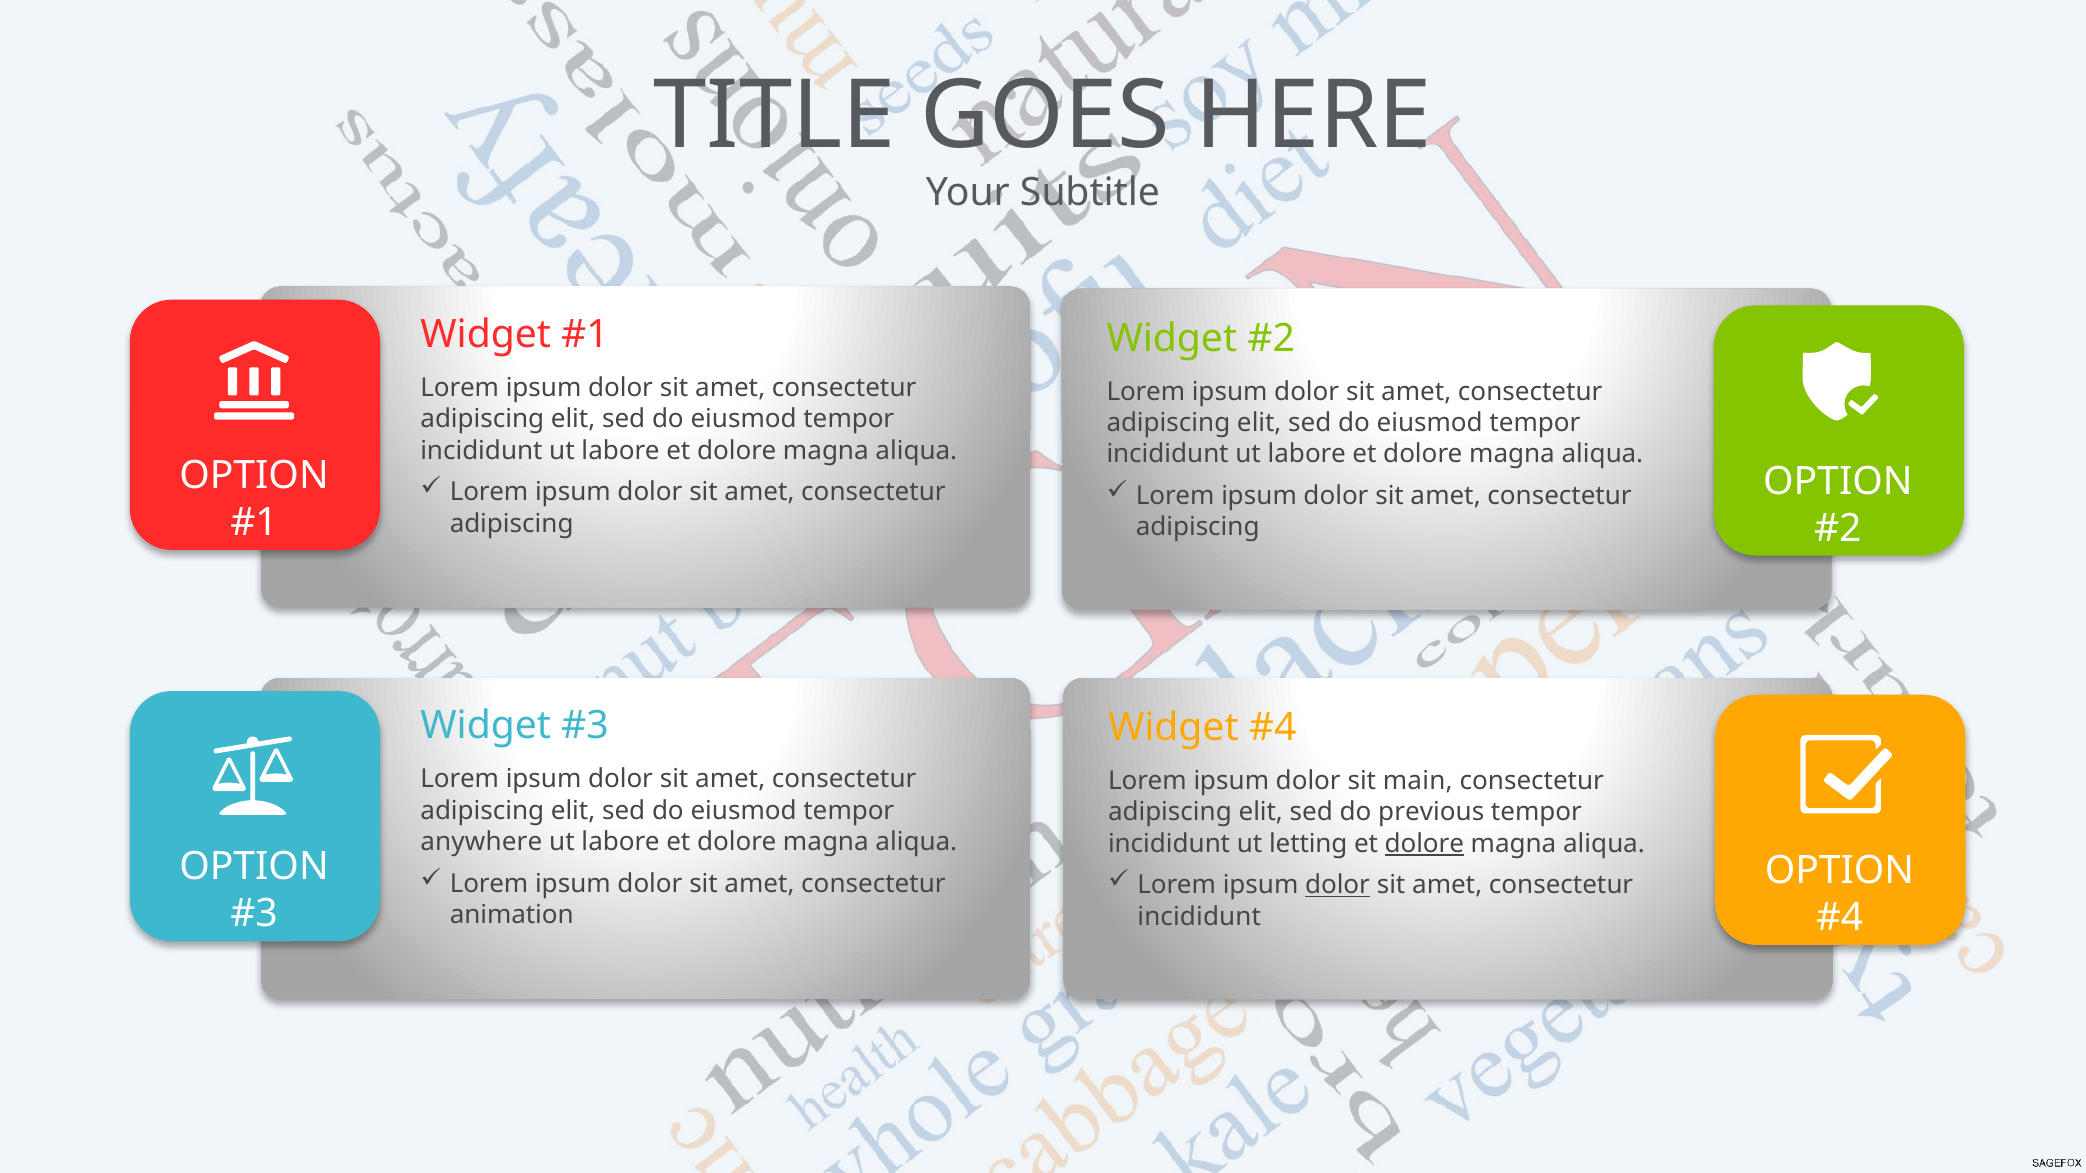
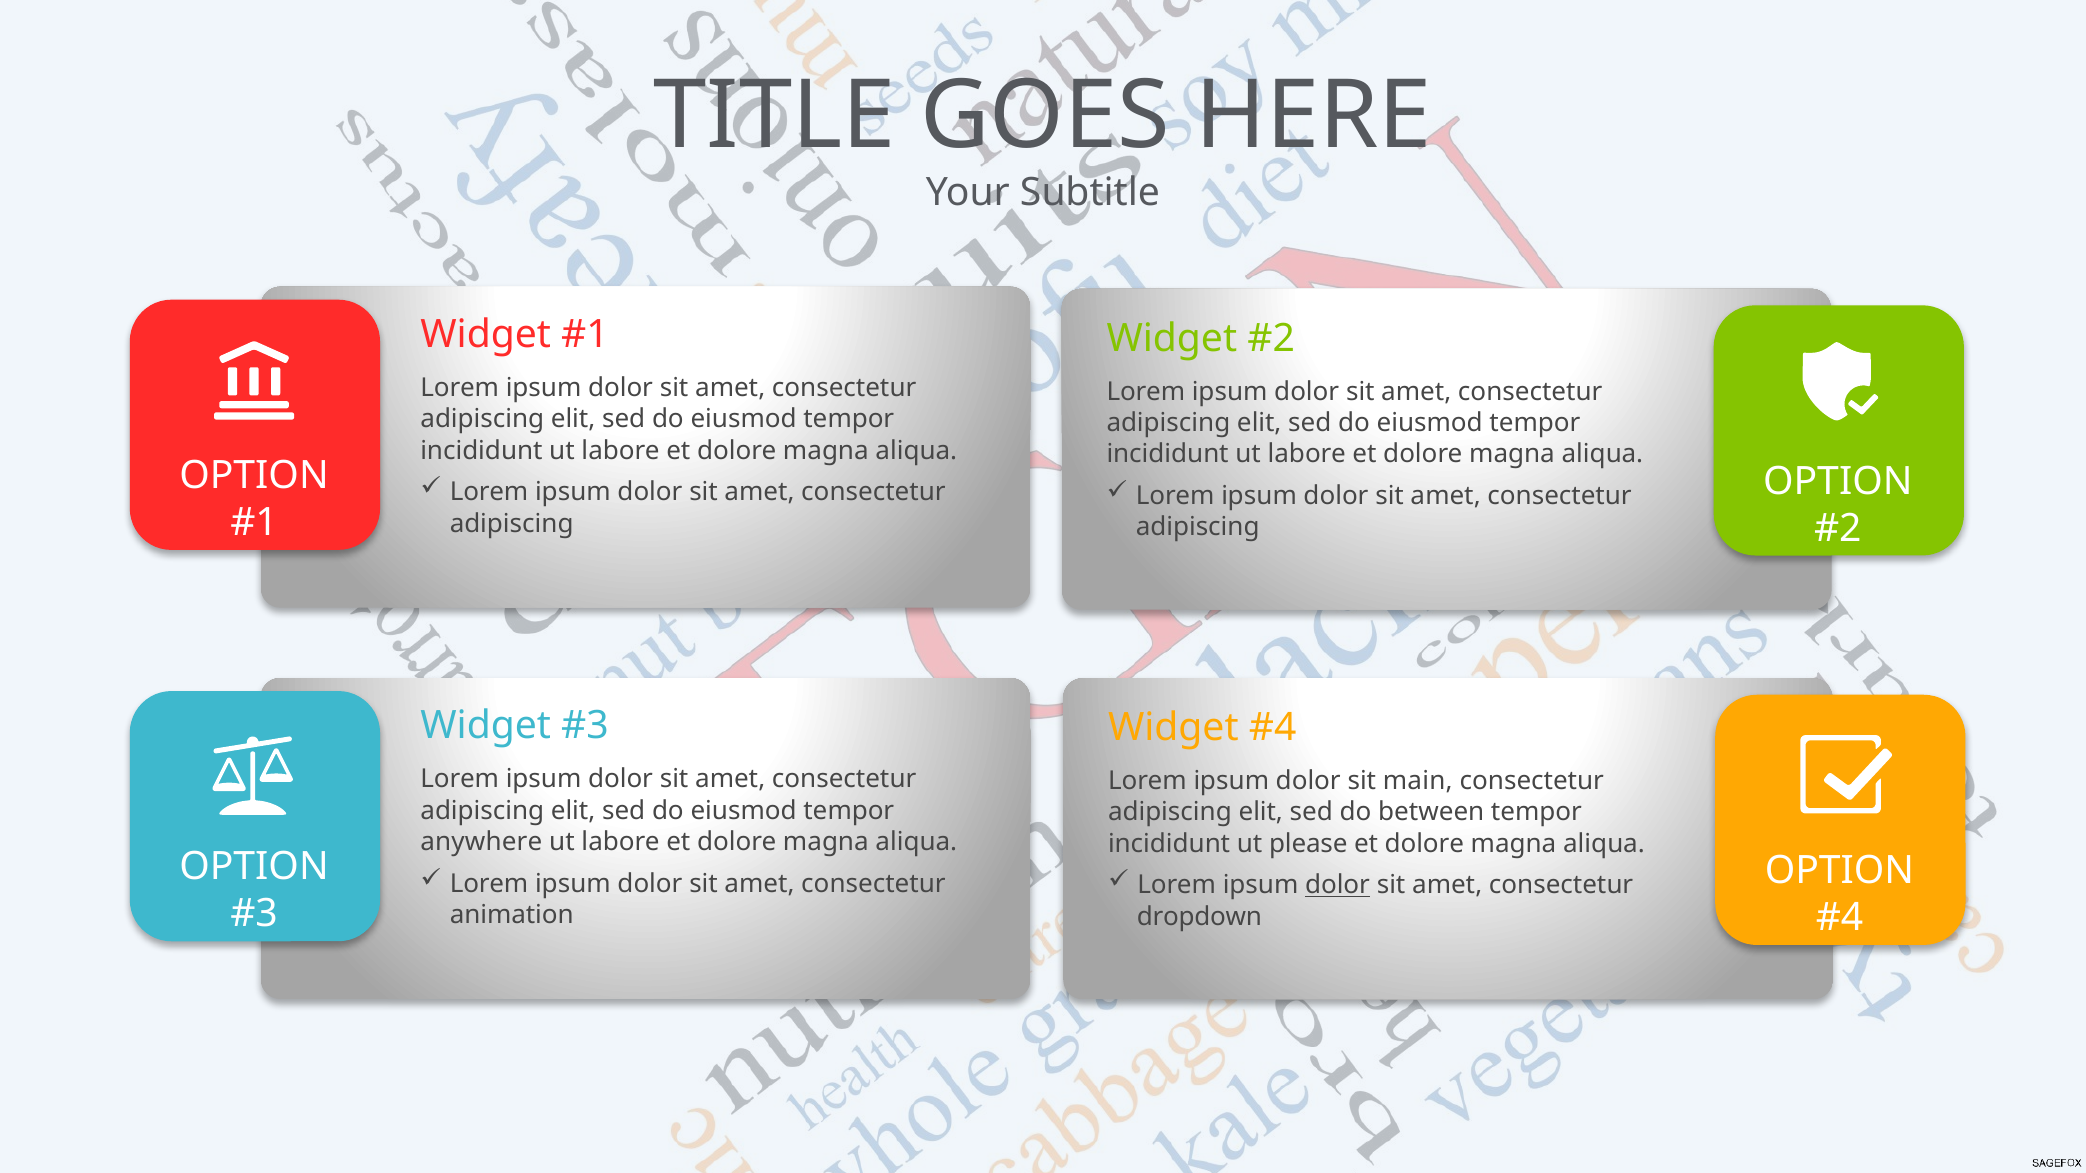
previous: previous -> between (1431, 813)
letting: letting -> please (1308, 844)
dolore underline: present -> none (1424, 844)
incididunt: incididunt -> dropdown (1199, 917)
